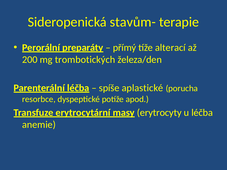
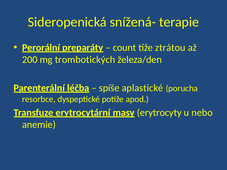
stavům-: stavům- -> snížená- (133, 22)
přímý: přímý -> count (125, 48)
alterací: alterací -> ztrátou (170, 48)
u léčba: léčba -> nebo (202, 113)
